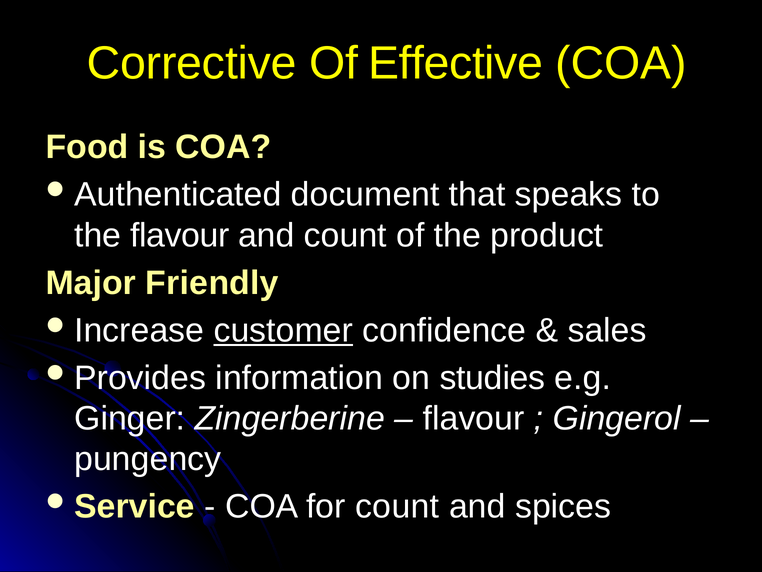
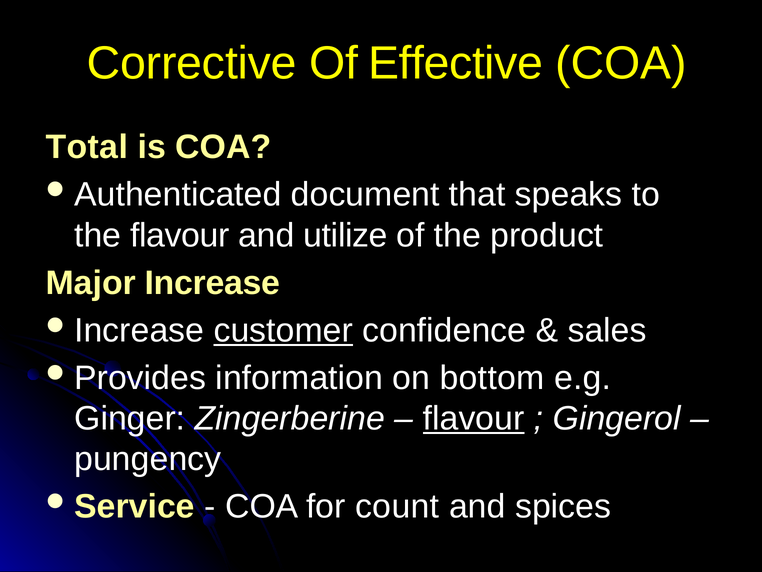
Food: Food -> Total (87, 147)
and count: count -> utilize (346, 235)
Friendly: Friendly -> Increase (212, 283)
studies: studies -> bottom (492, 378)
flavour underline: none -> present (474, 418)
